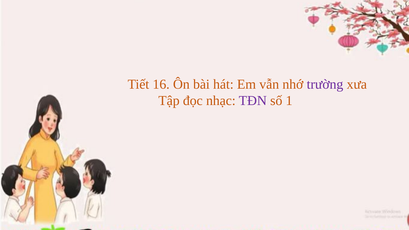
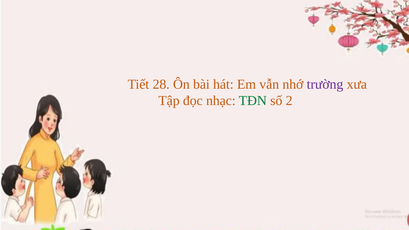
16: 16 -> 28 (161, 84)
TĐN colour: purple -> green (253, 101)
1: 1 -> 2 (289, 101)
